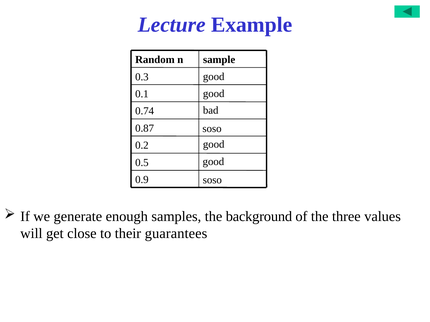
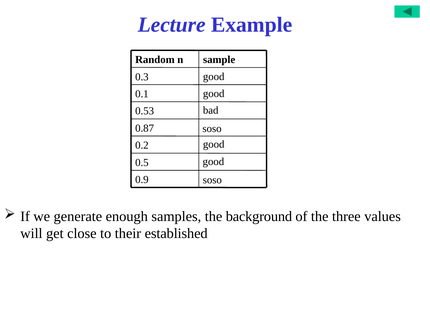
0.74: 0.74 -> 0.53 (145, 111)
guarantees: guarantees -> established (176, 234)
